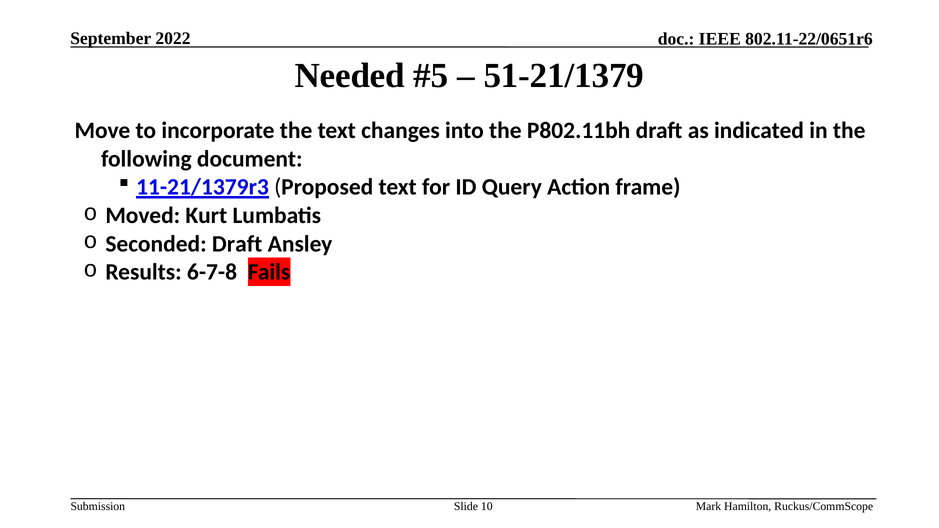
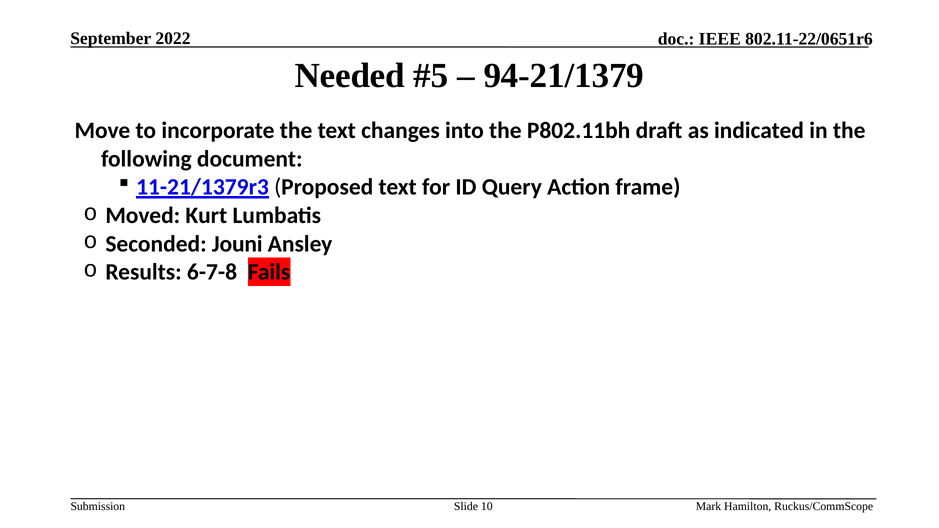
51-21/1379: 51-21/1379 -> 94-21/1379 (564, 76)
Seconded Draft: Draft -> Jouni (237, 244)
